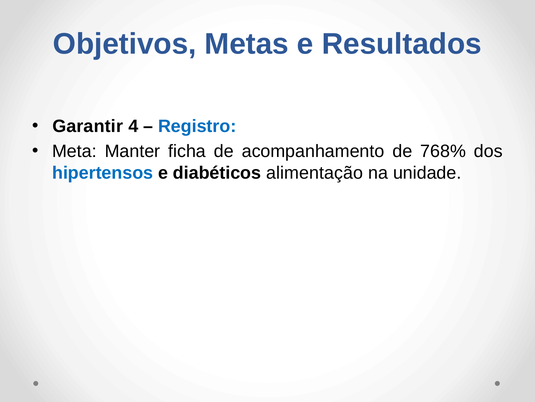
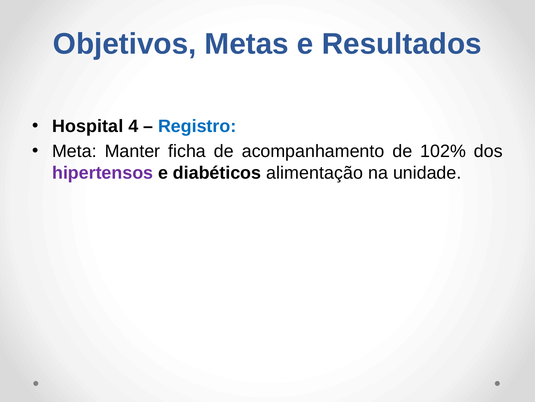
Garantir: Garantir -> Hospital (88, 126)
768%: 768% -> 102% (443, 151)
hipertensos colour: blue -> purple (103, 172)
